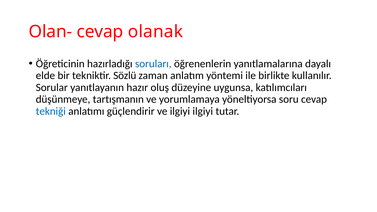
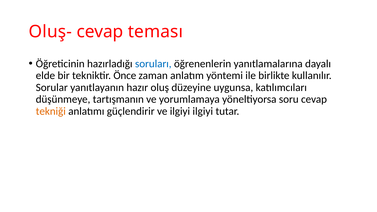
Olan-: Olan- -> Oluş- (50, 32)
olanak: olanak -> teması (155, 32)
Sözlü: Sözlü -> Önce (125, 76)
tekniği colour: blue -> orange (51, 111)
